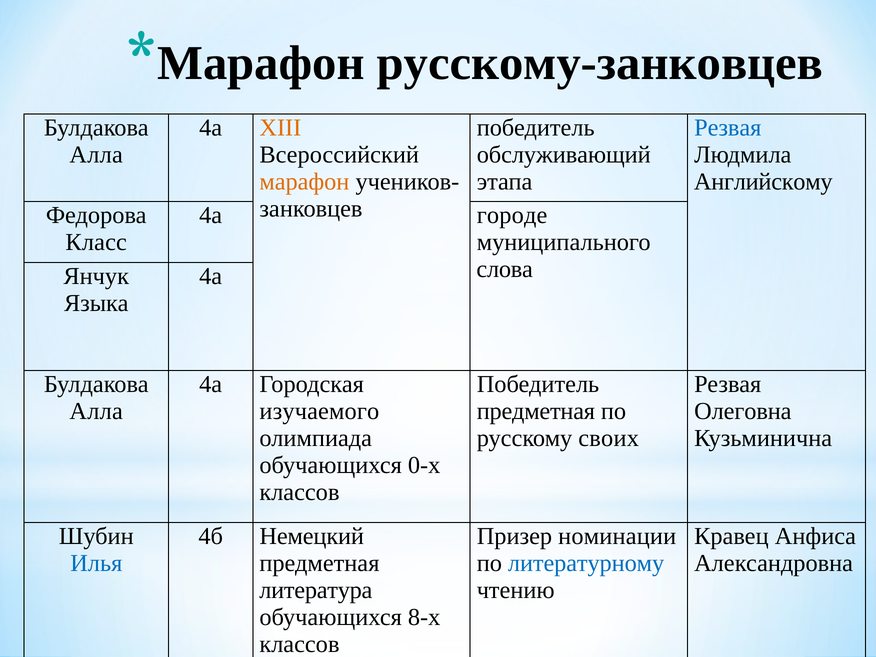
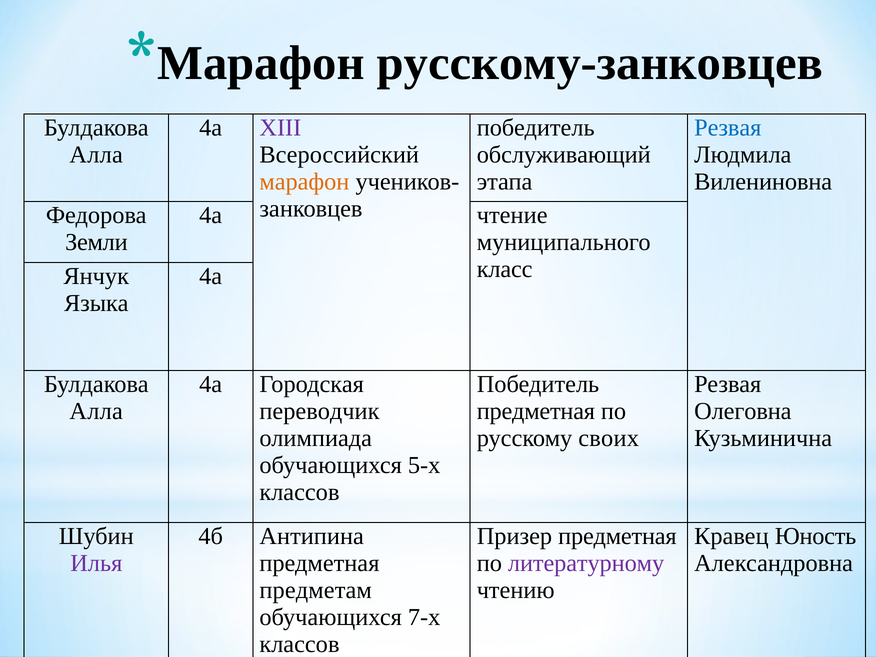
XIII colour: orange -> purple (280, 128)
Английскому: Английскому -> Вилениновна (763, 182)
городе: городе -> чтение (512, 215)
Класс: Класс -> Земли (96, 242)
слова: слова -> класс (505, 269)
изучаемого: изучаемого -> переводчик (319, 411)
0-х: 0-х -> 5-х (424, 465)
Немецкий: Немецкий -> Антипина (312, 536)
Призер номинации: номинации -> предметная (617, 536)
Анфиса: Анфиса -> Юность (816, 536)
Илья colour: blue -> purple (96, 563)
литературному colour: blue -> purple (586, 563)
литература: литература -> предметам (316, 590)
8-х: 8-х -> 7-х (424, 617)
